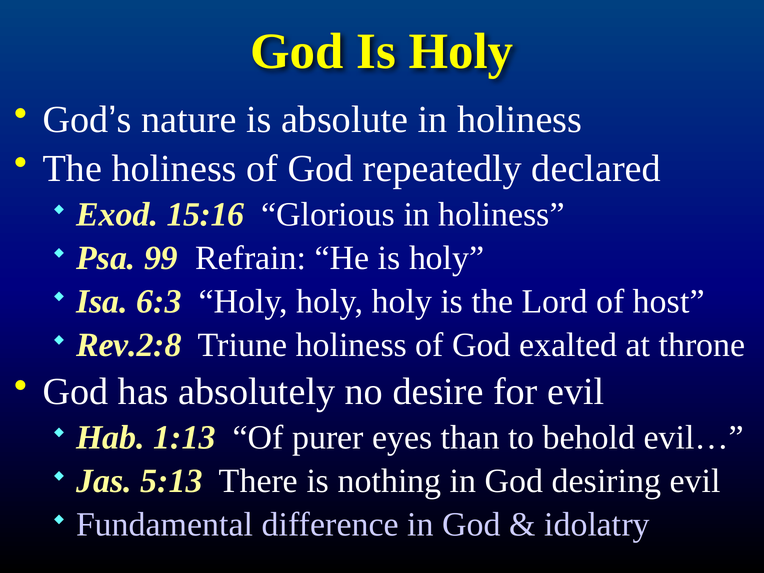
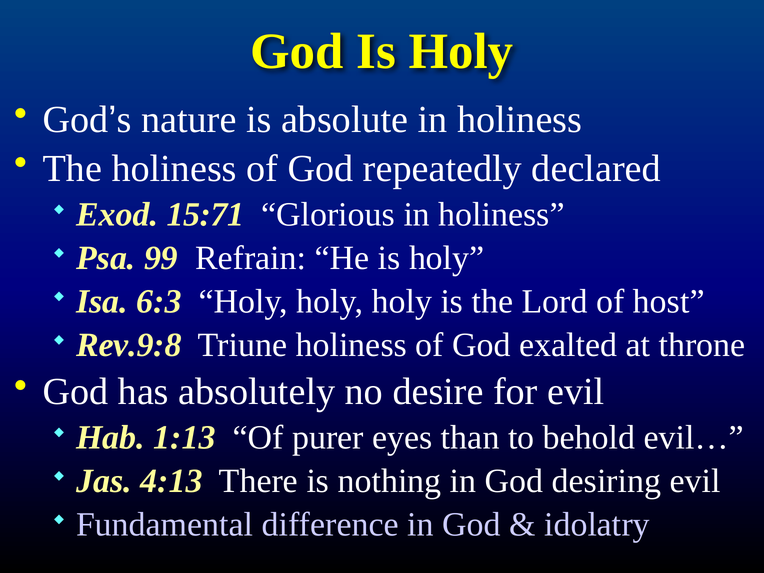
15:16: 15:16 -> 15:71 (205, 214)
Rev.2:8: Rev.2:8 -> Rev.9:8 (129, 345)
5:13: 5:13 -> 4:13 (171, 481)
